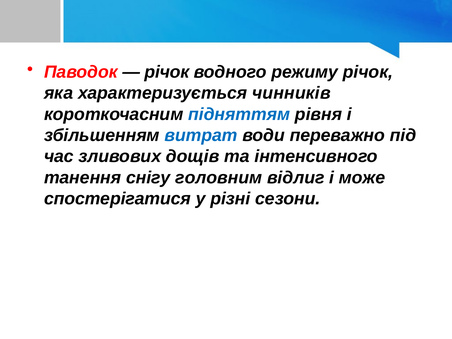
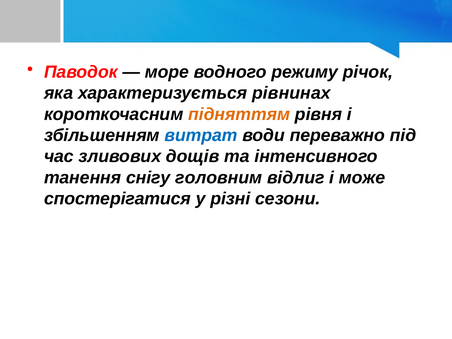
річок: річок -> море (167, 72)
чинників: чинників -> рівнинах (291, 93)
підняттям colour: blue -> orange (239, 114)
